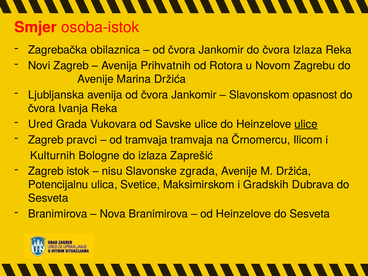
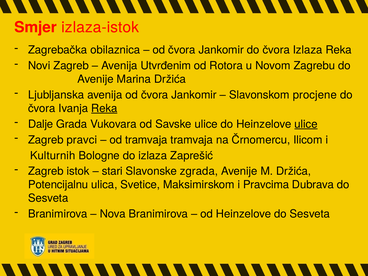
osoba-istok: osoba-istok -> izlaza-istok (100, 27)
Prihvatnih: Prihvatnih -> Utvrđenim (166, 66)
opasnost: opasnost -> procjene (315, 95)
Reka underline: none -> present (104, 108)
Ured: Ured -> Dalje (41, 124)
nisu: nisu -> stari (112, 171)
Gradskih: Gradskih -> Pravcima (266, 185)
